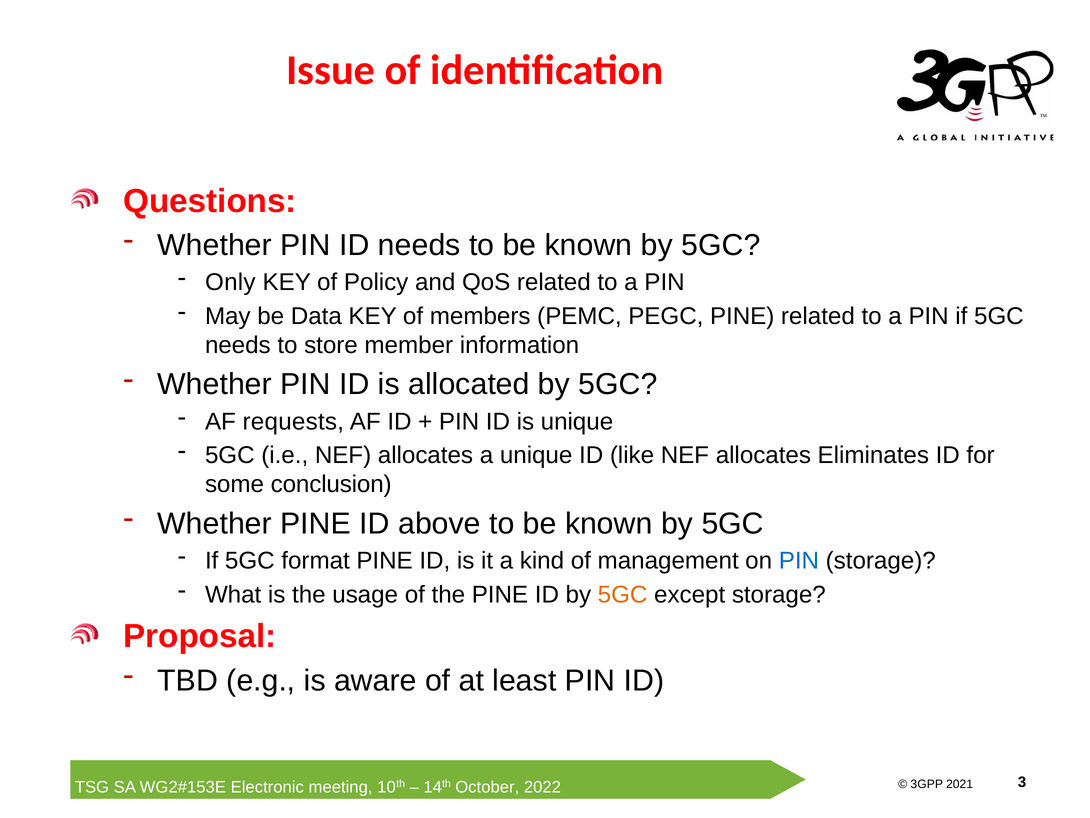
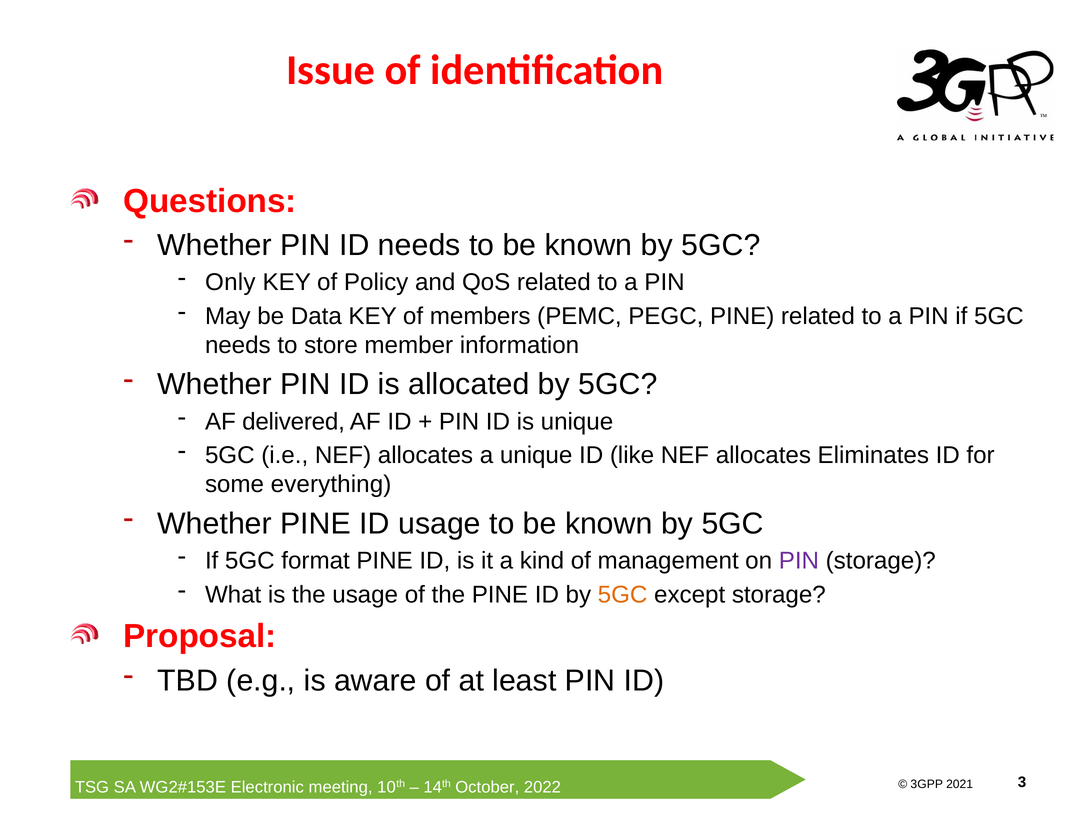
requests: requests -> delivered (294, 421)
conclusion: conclusion -> everything (331, 484)
ID above: above -> usage (440, 523)
PIN colour: blue -> purple (799, 560)
